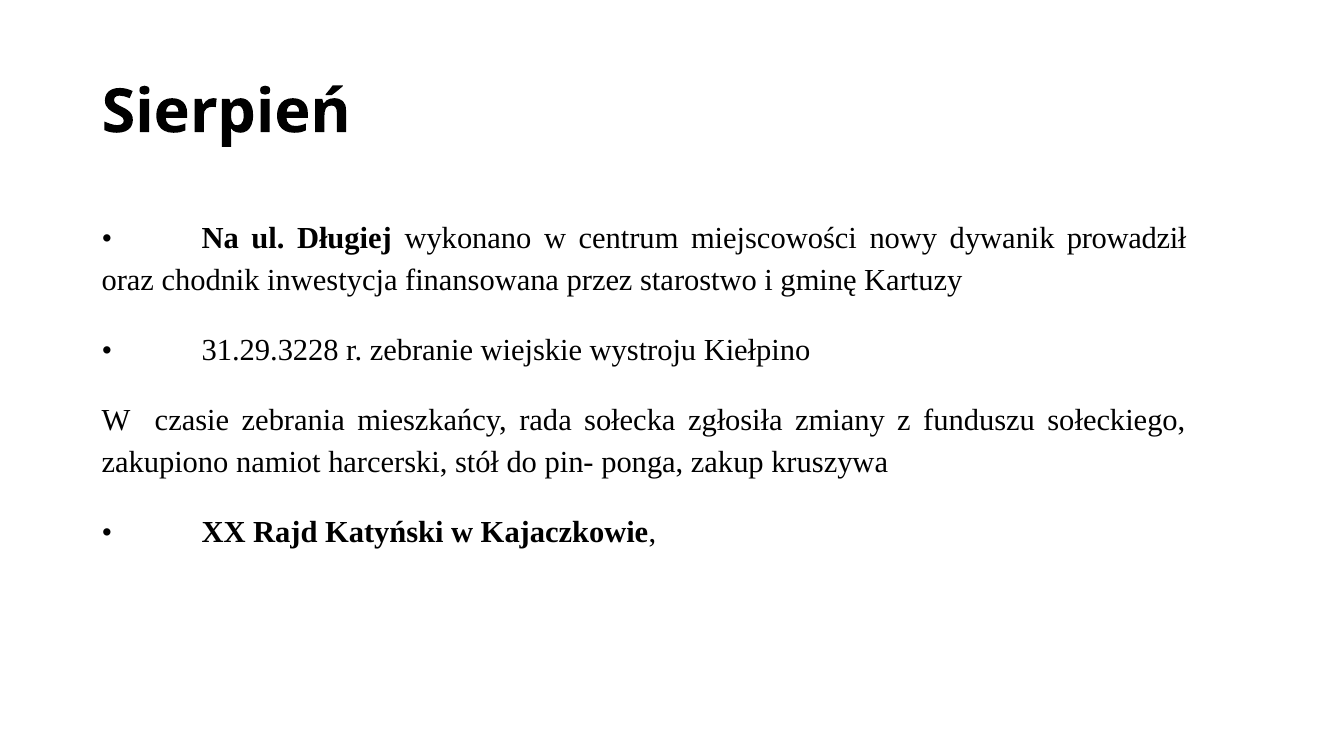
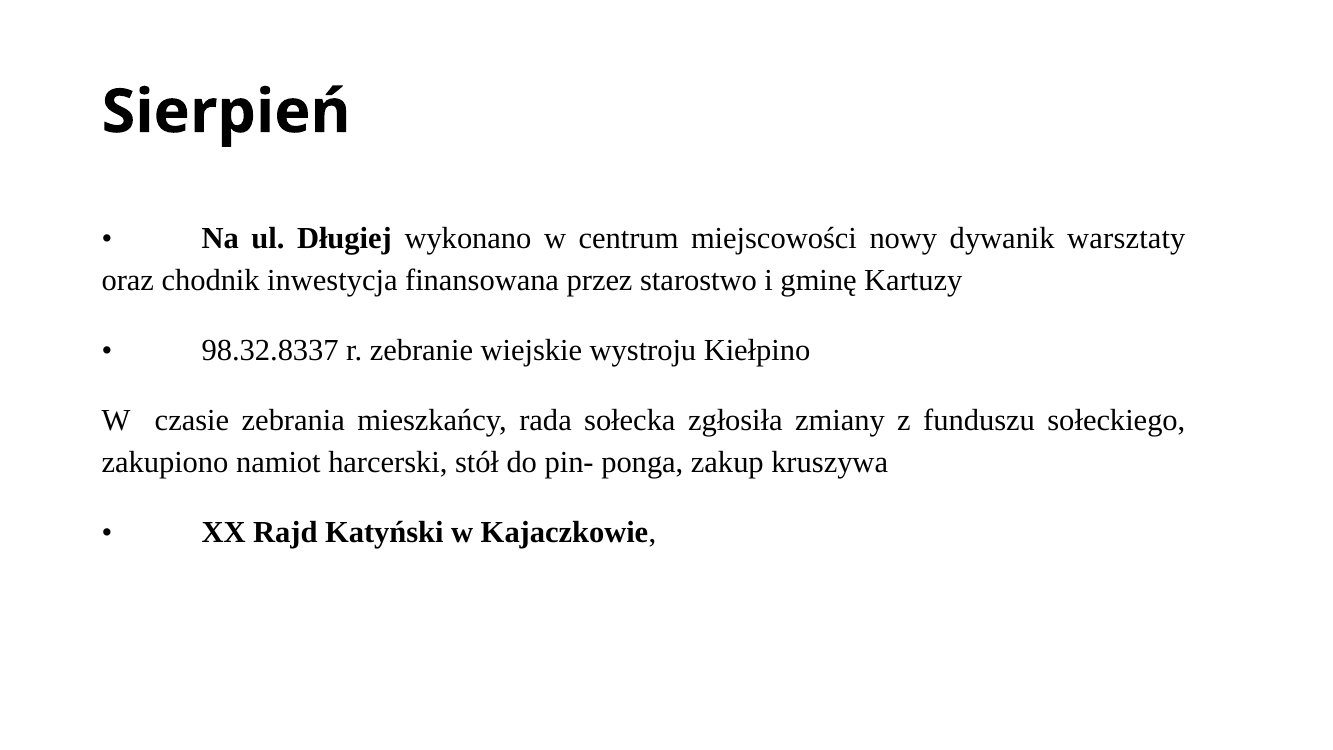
prowadził: prowadził -> warsztaty (1126, 238)
31.29.3228: 31.29.3228 -> 98.32.8337 (270, 350)
